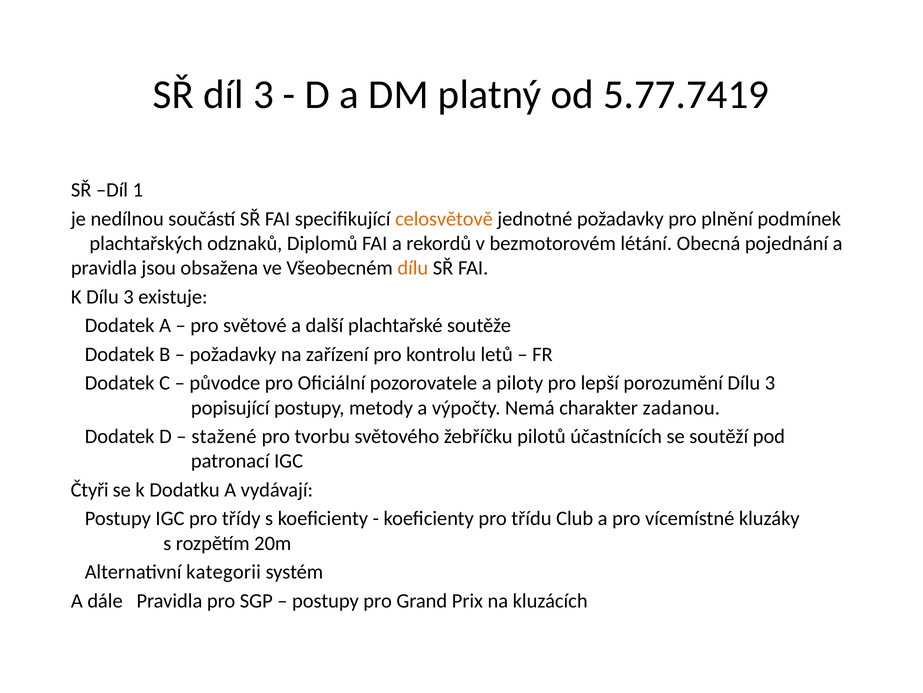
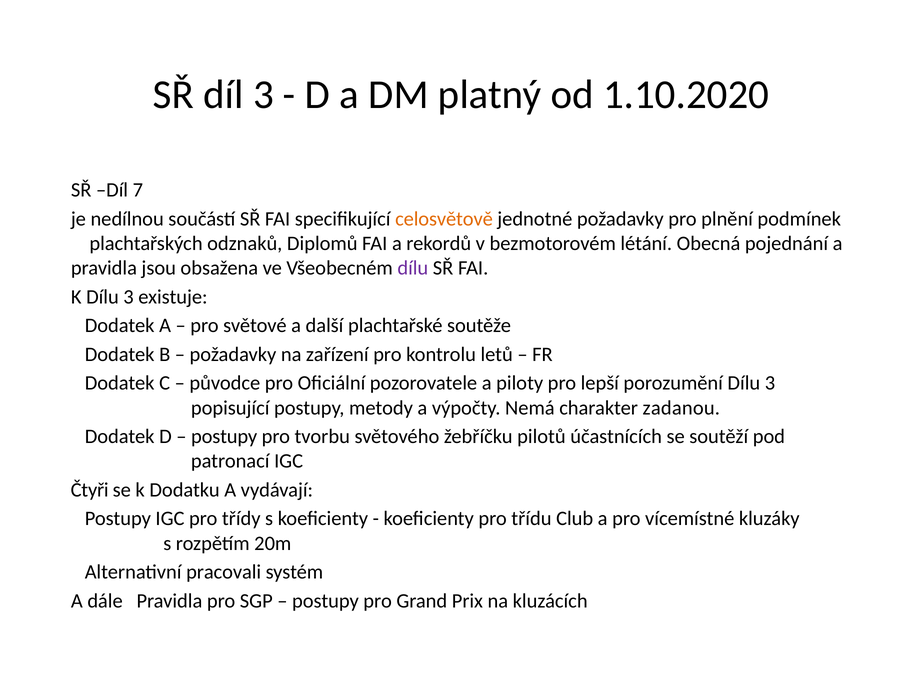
5.77.7419: 5.77.7419 -> 1.10.2020 (686, 95)
1: 1 -> 7 (138, 190)
dílu colour: orange -> purple (413, 268)
stažené: stažené -> postupy (224, 436)
kategorii: kategorii -> pracovali (224, 571)
